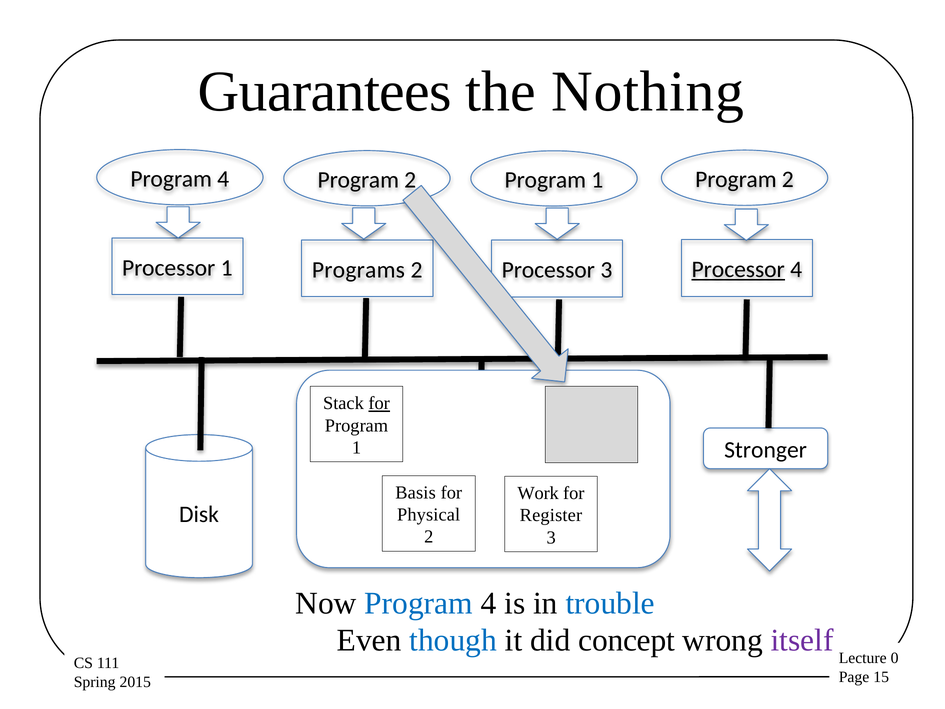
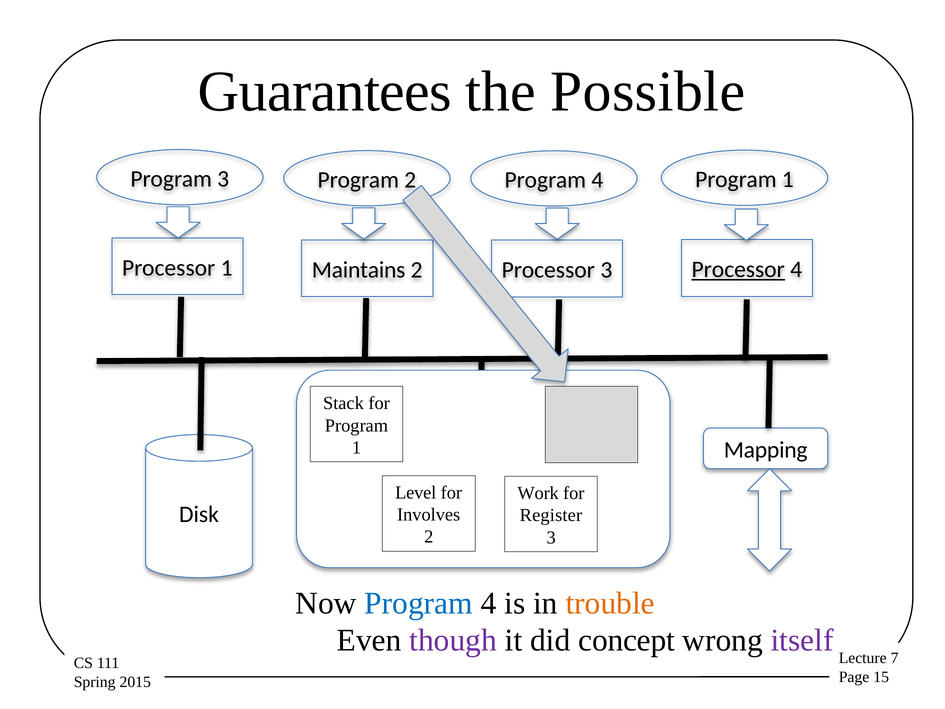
Nothing: Nothing -> Possible (648, 91)
4: 4 -> 3 (223, 179)
1: 1 -> 4 (597, 180)
2: 2 -> 1 (788, 179)
Programs: Programs -> Maintains (359, 270)
for underline: present -> none (379, 403)
Stronger: Stronger -> Mapping (766, 450)
Basis: Basis -> Level (416, 492)
Physical: Physical -> Involves (429, 515)
trouble colour: blue -> orange (610, 603)
though colour: blue -> purple (453, 640)
0: 0 -> 7 (895, 658)
